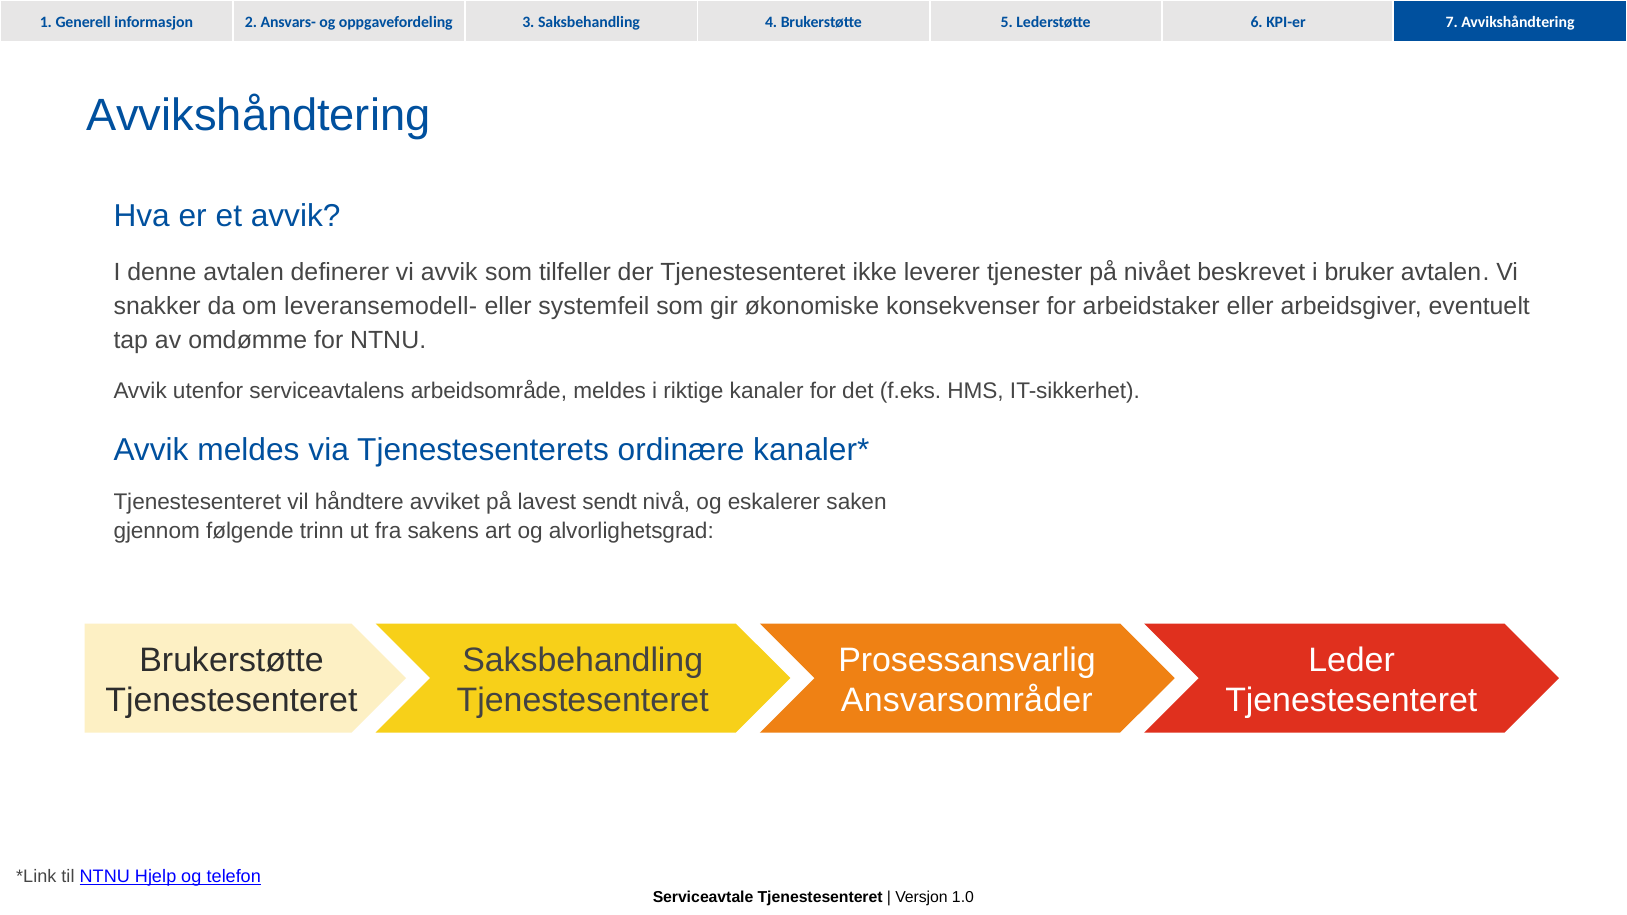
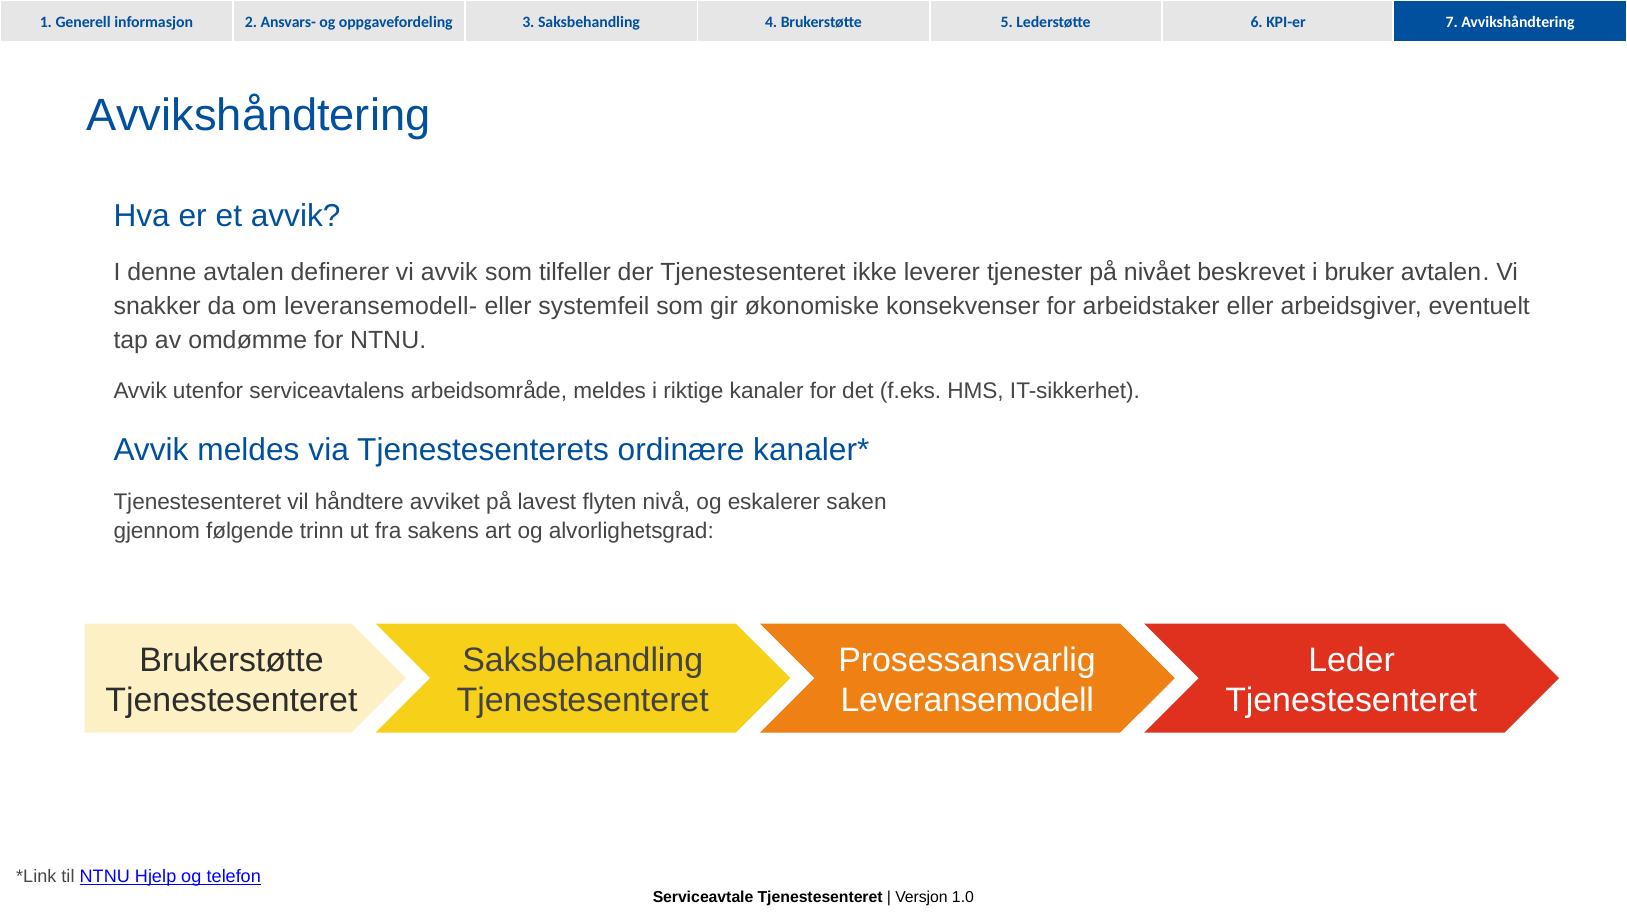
sendt: sendt -> flyten (610, 502)
Ansvarsområder: Ansvarsområder -> Leveransemodell (967, 701)
